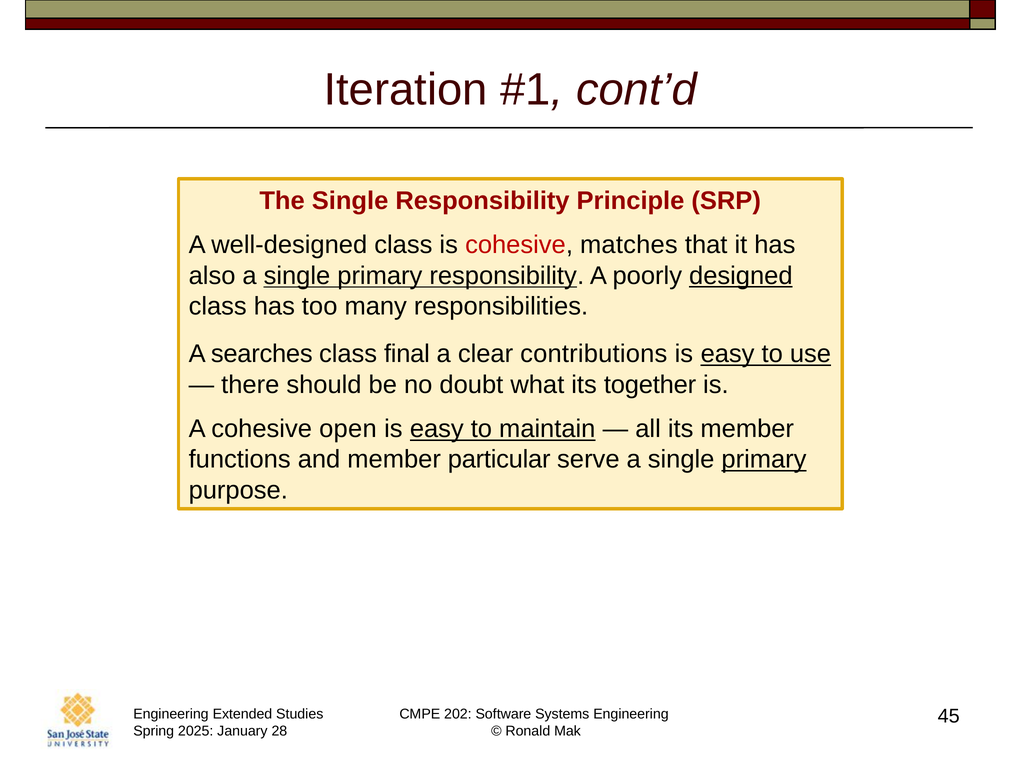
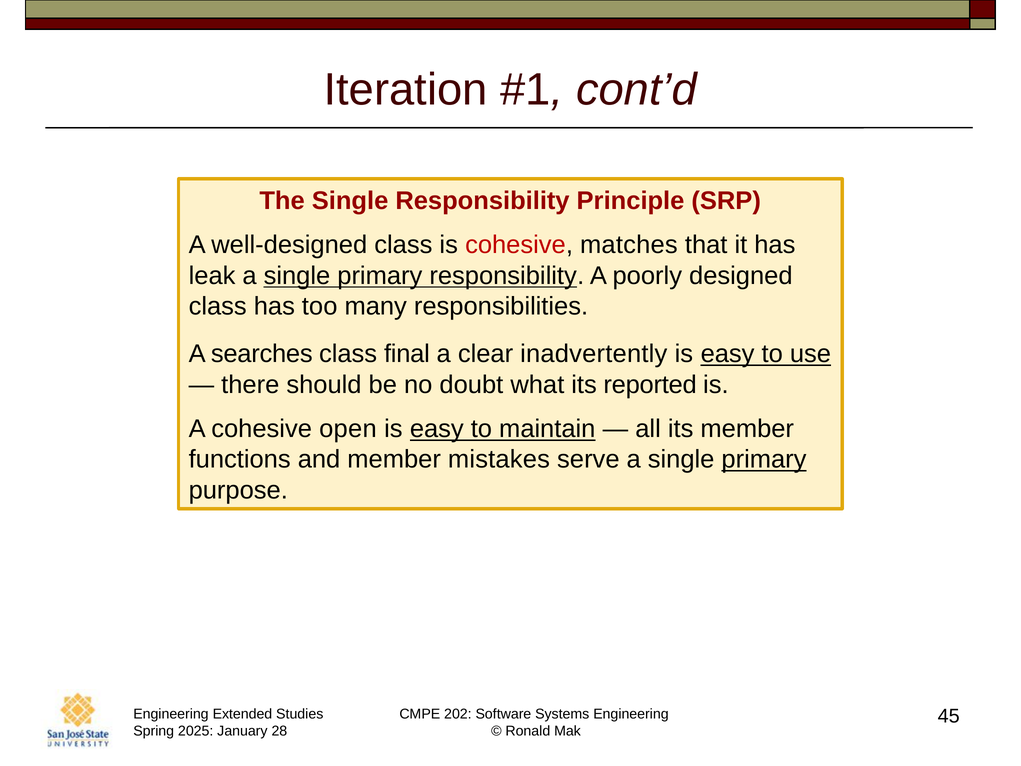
also: also -> leak (212, 276)
designed underline: present -> none (741, 276)
contributions: contributions -> inadvertently (594, 354)
together: together -> reported (650, 385)
particular: particular -> mistakes (499, 459)
